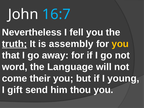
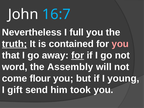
fell: fell -> full (77, 32)
assembly: assembly -> contained (71, 44)
you colour: yellow -> pink (120, 44)
for underline: none -> present (78, 55)
Language: Language -> Assembly (70, 67)
their: their -> flour (40, 78)
thou: thou -> took (80, 90)
